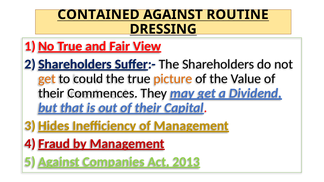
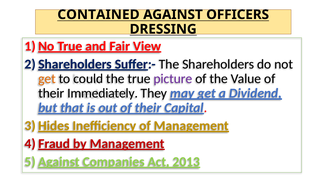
ROUTINE: ROUTINE -> OFFICERS (238, 15)
picture colour: orange -> purple (173, 79)
Commences: Commences -> Immediately (103, 93)
